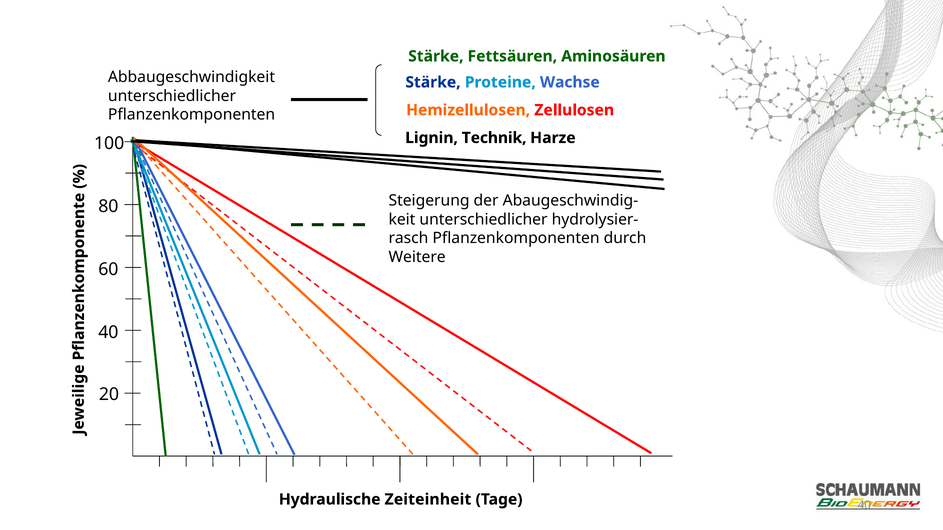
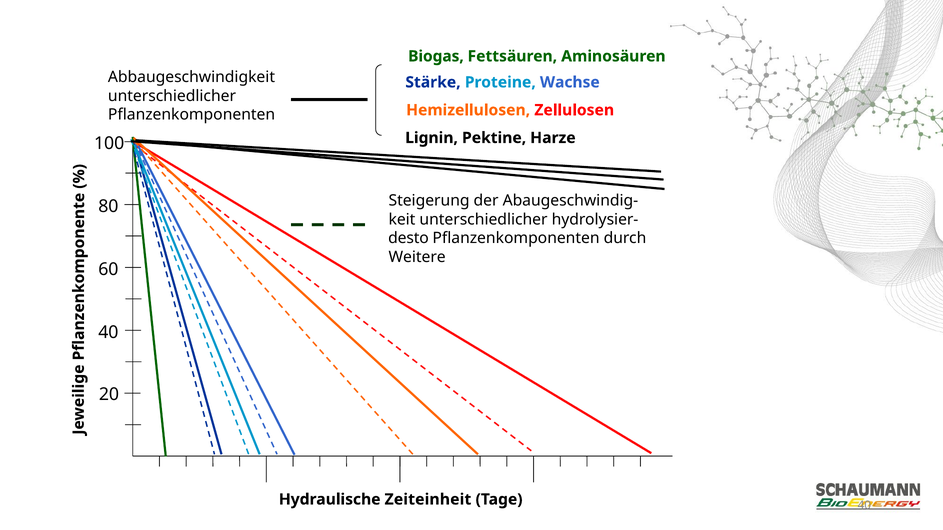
Stärke: Stärke -> Biogas (436, 56)
Technik: Technik -> Pektine (494, 138)
rasch: rasch -> desto (409, 238)
